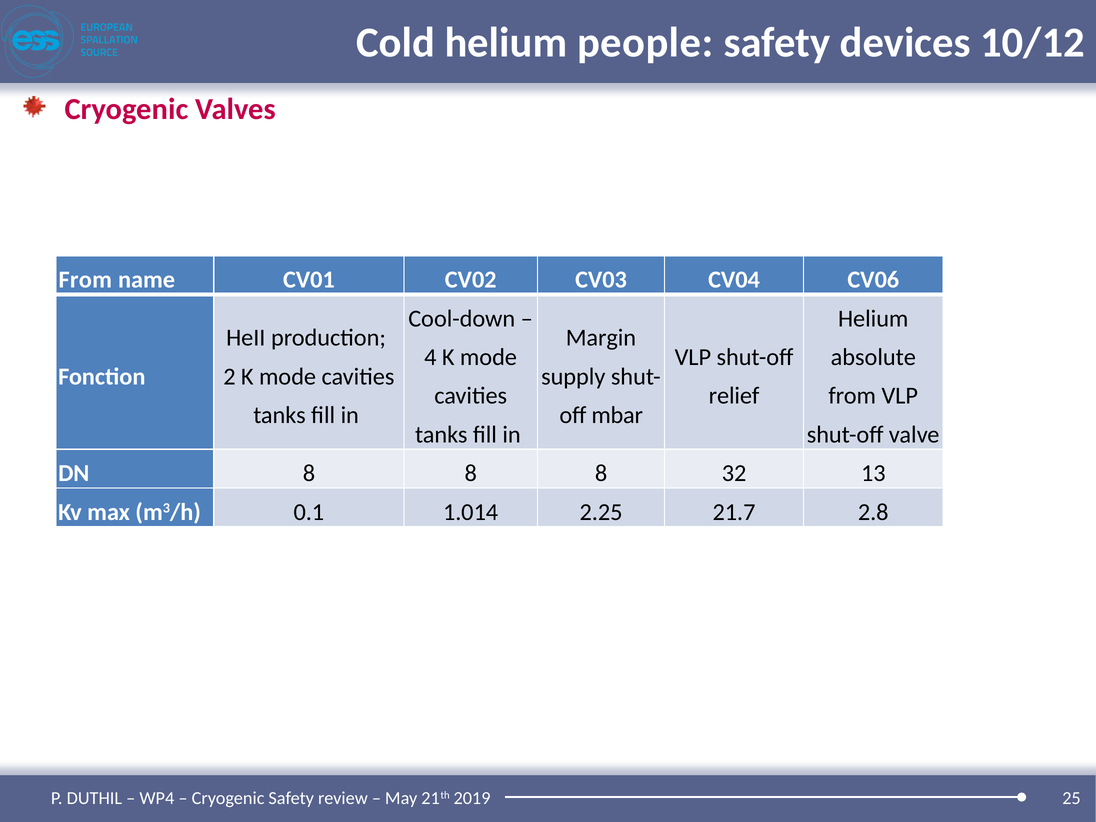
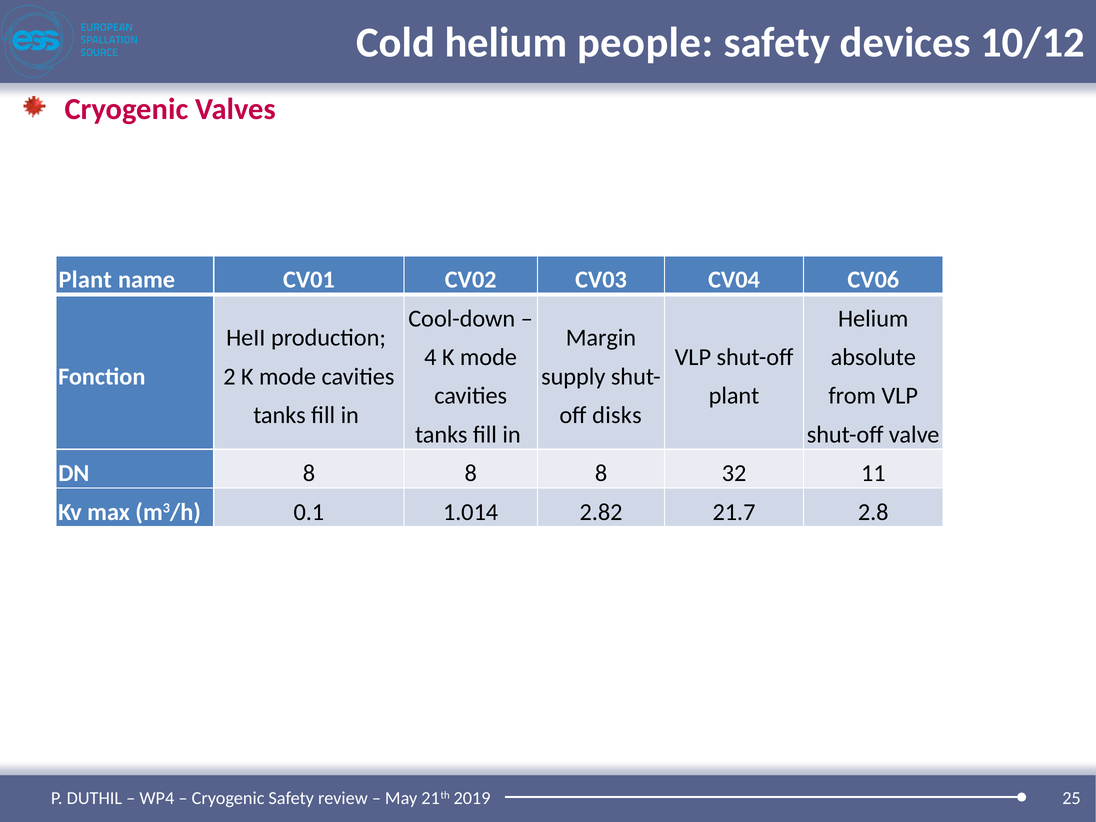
From: From -> Plant (85, 280)
relief: relief -> plant (734, 396)
mbar: mbar -> disks (617, 415)
13: 13 -> 11 (873, 473)
2.25: 2.25 -> 2.82 (601, 512)
